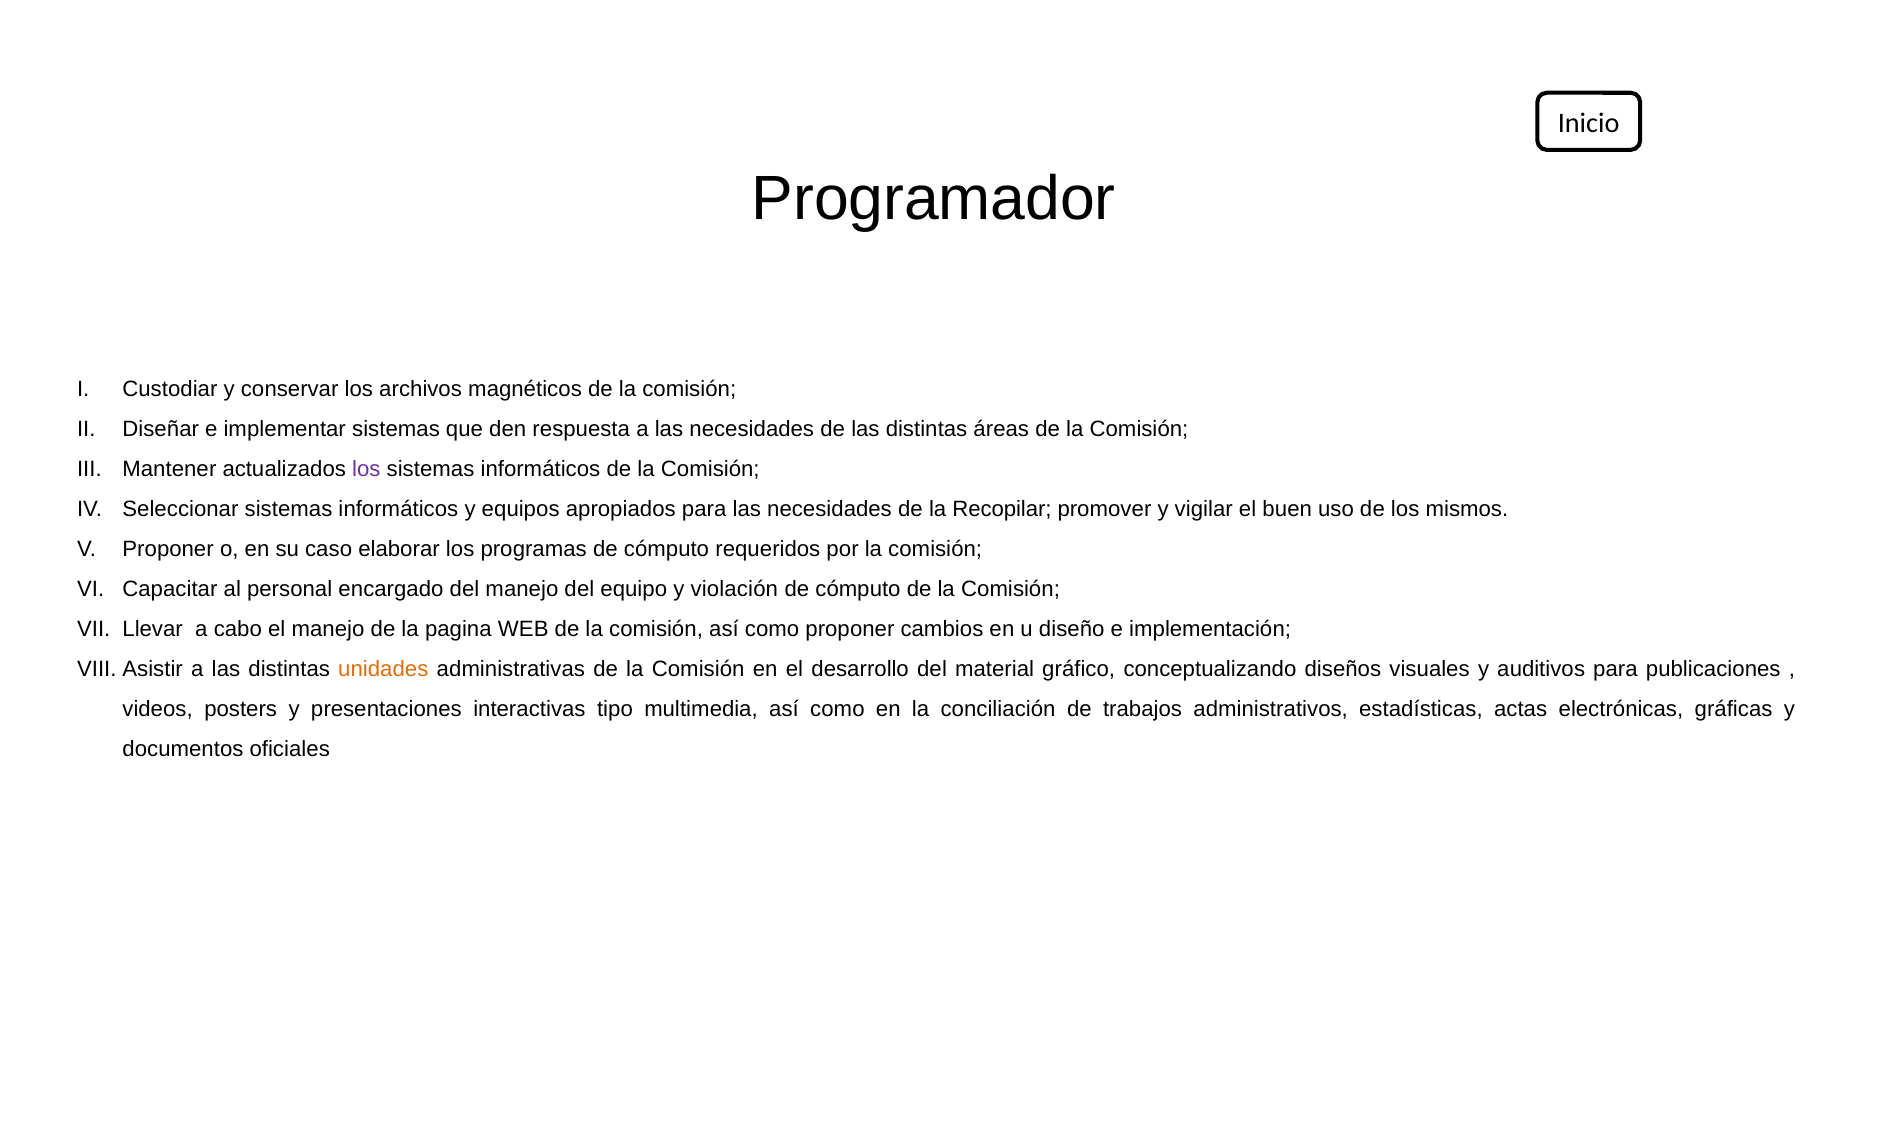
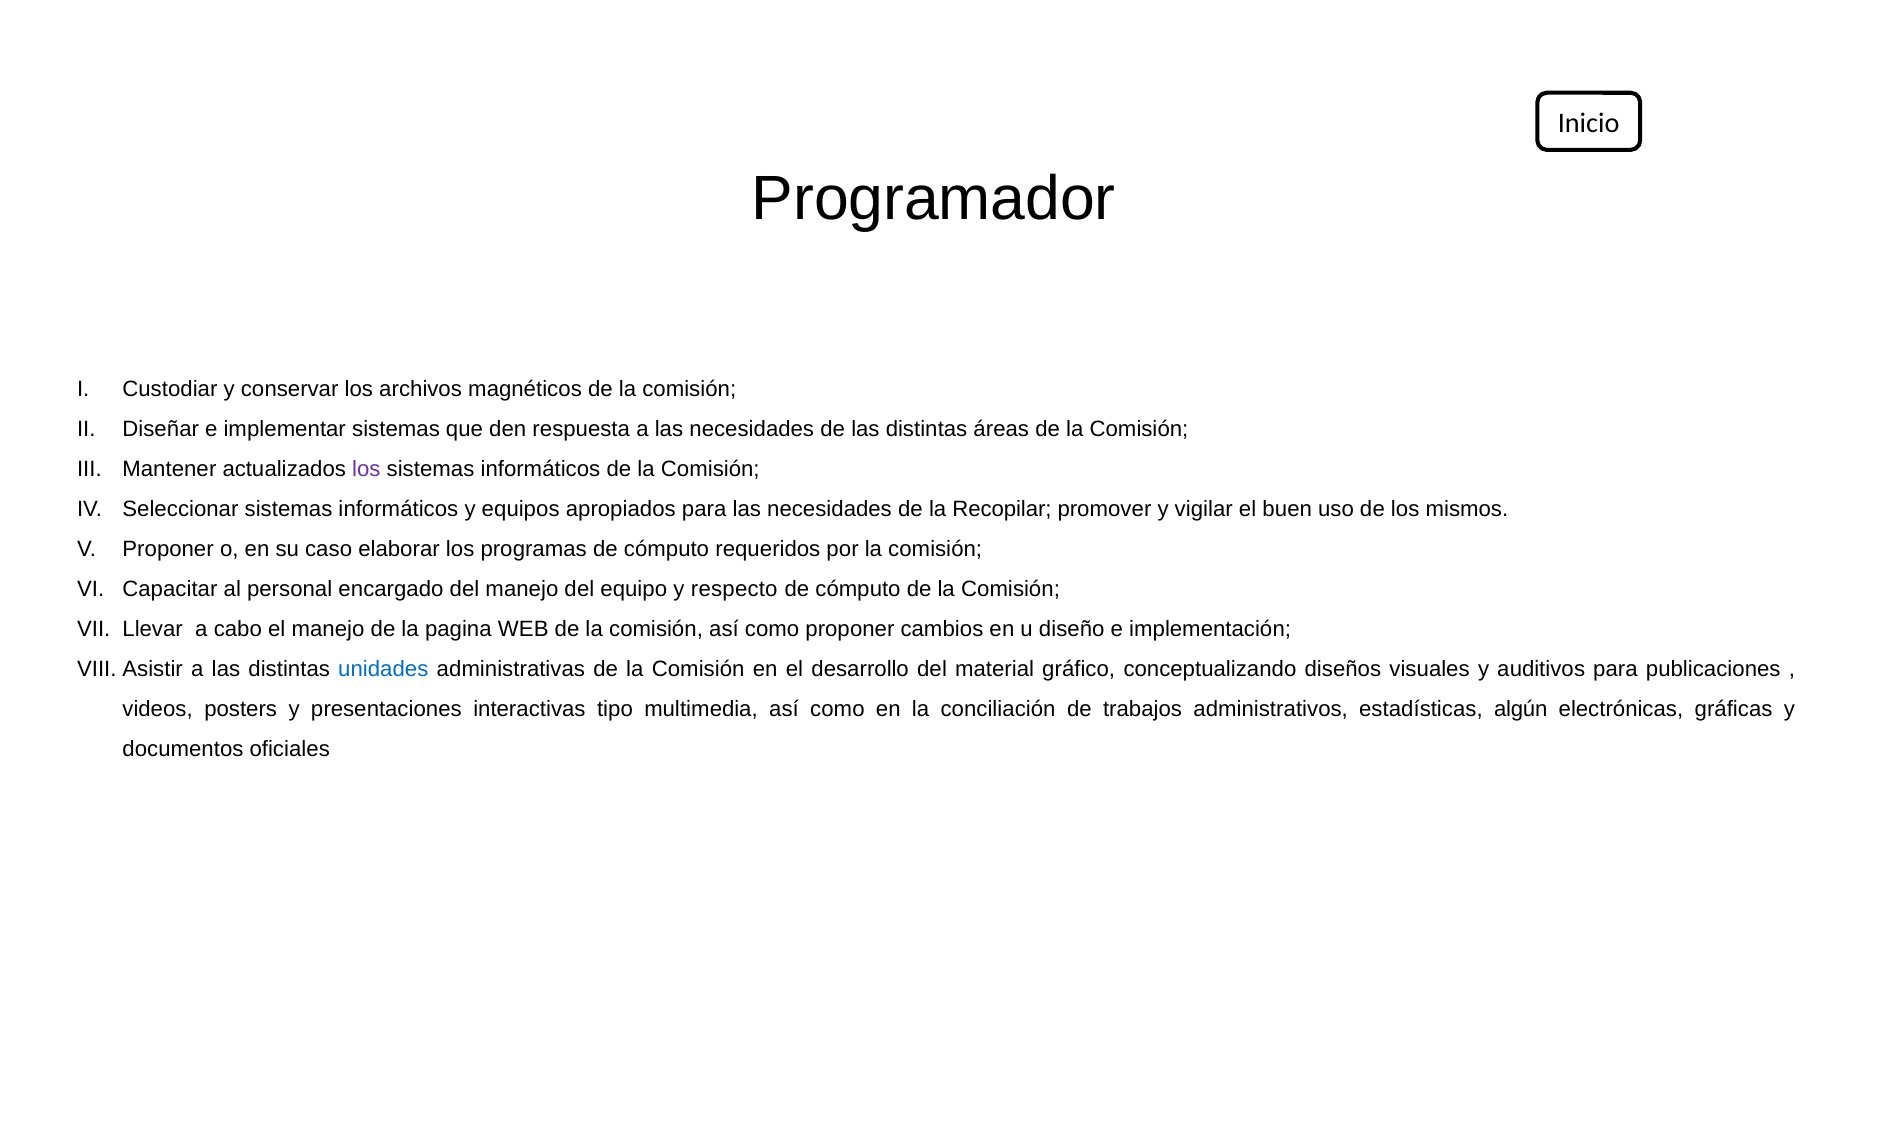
violación: violación -> respecto (734, 589)
unidades colour: orange -> blue (383, 669)
actas: actas -> algún (1521, 709)
